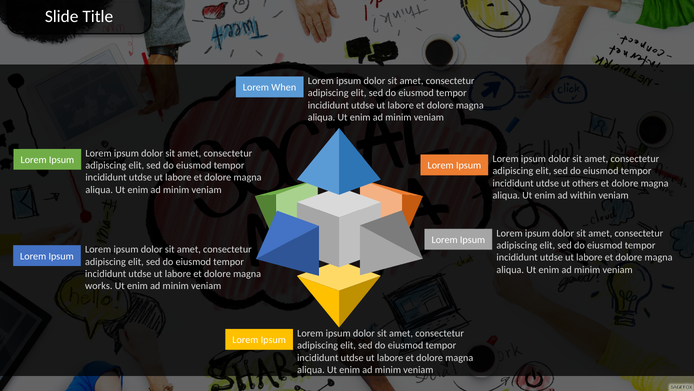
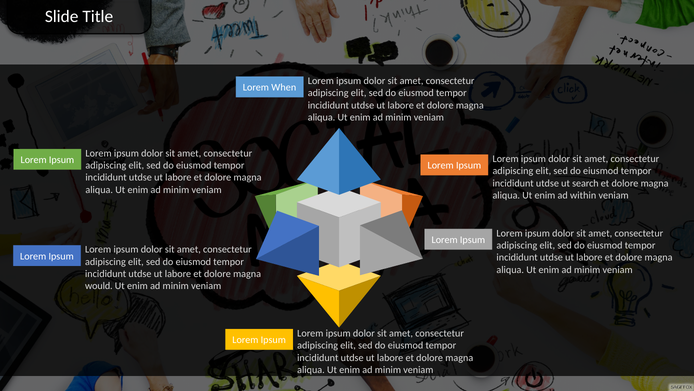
others: others -> search (585, 183)
works: works -> would (99, 286)
